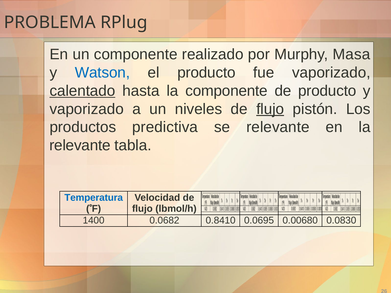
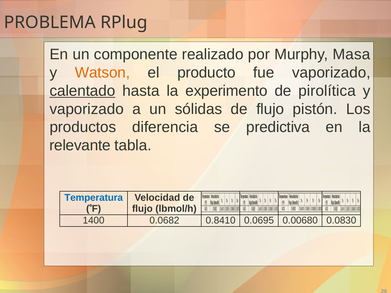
Watson colour: blue -> orange (102, 73)
la componente: componente -> experimento (227, 91)
de producto: producto -> pirolítica (327, 91)
niveles: niveles -> sólidas (199, 109)
flujo underline: present -> none (270, 109)
predictiva: predictiva -> diferencia (165, 127)
se relevante: relevante -> predictiva (278, 127)
